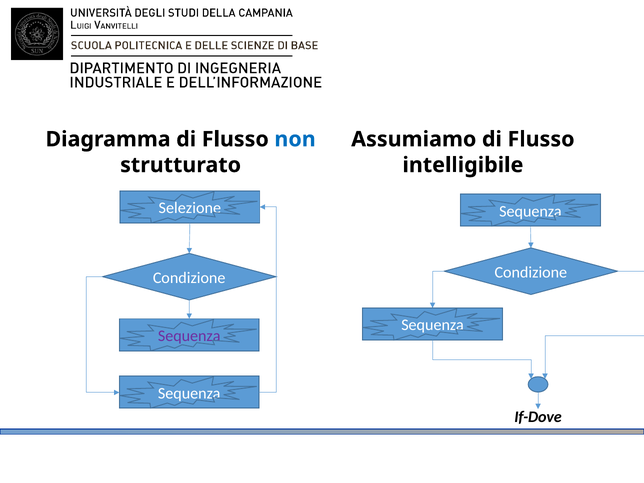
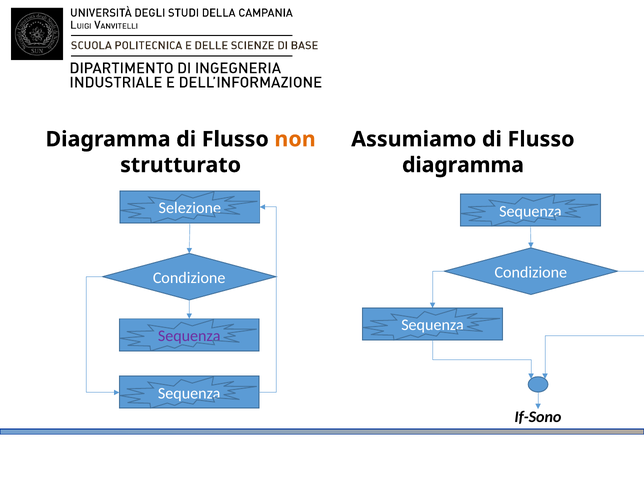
non colour: blue -> orange (295, 139)
intelligibile: intelligibile -> diagramma (463, 165)
If-Dove: If-Dove -> If-Sono (538, 417)
